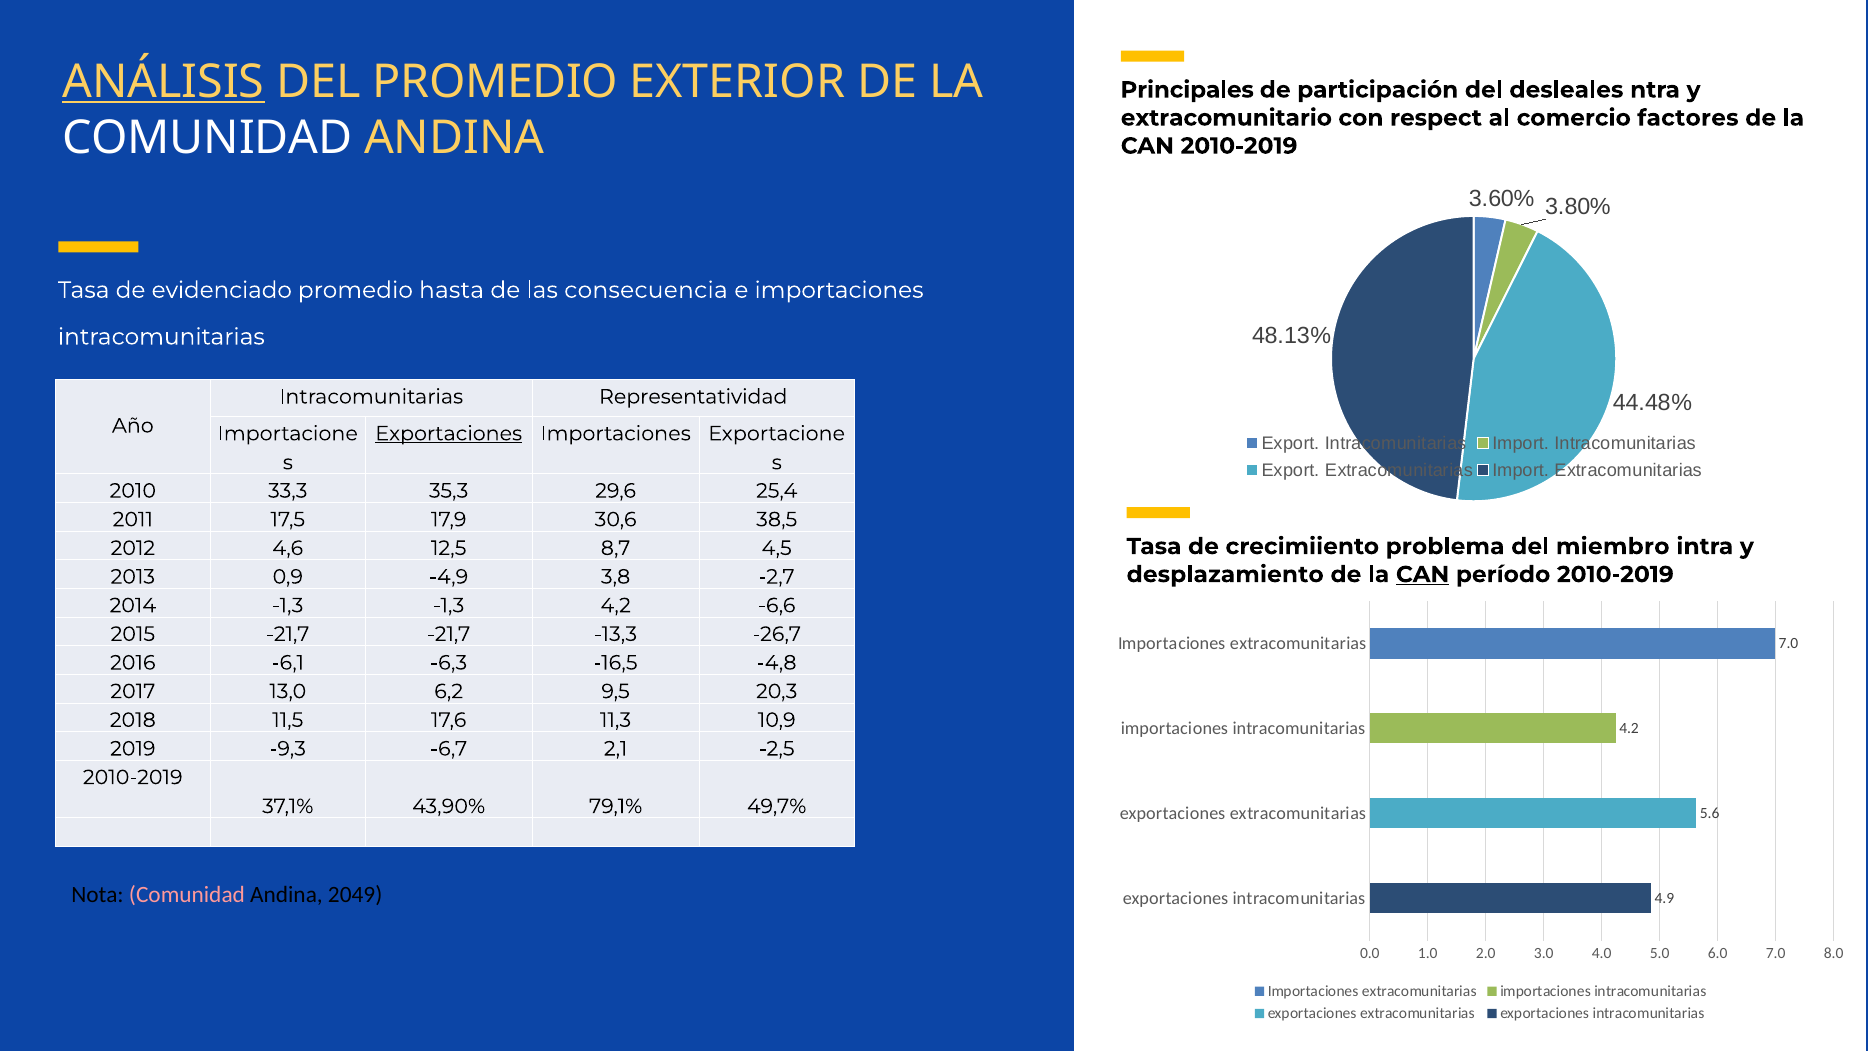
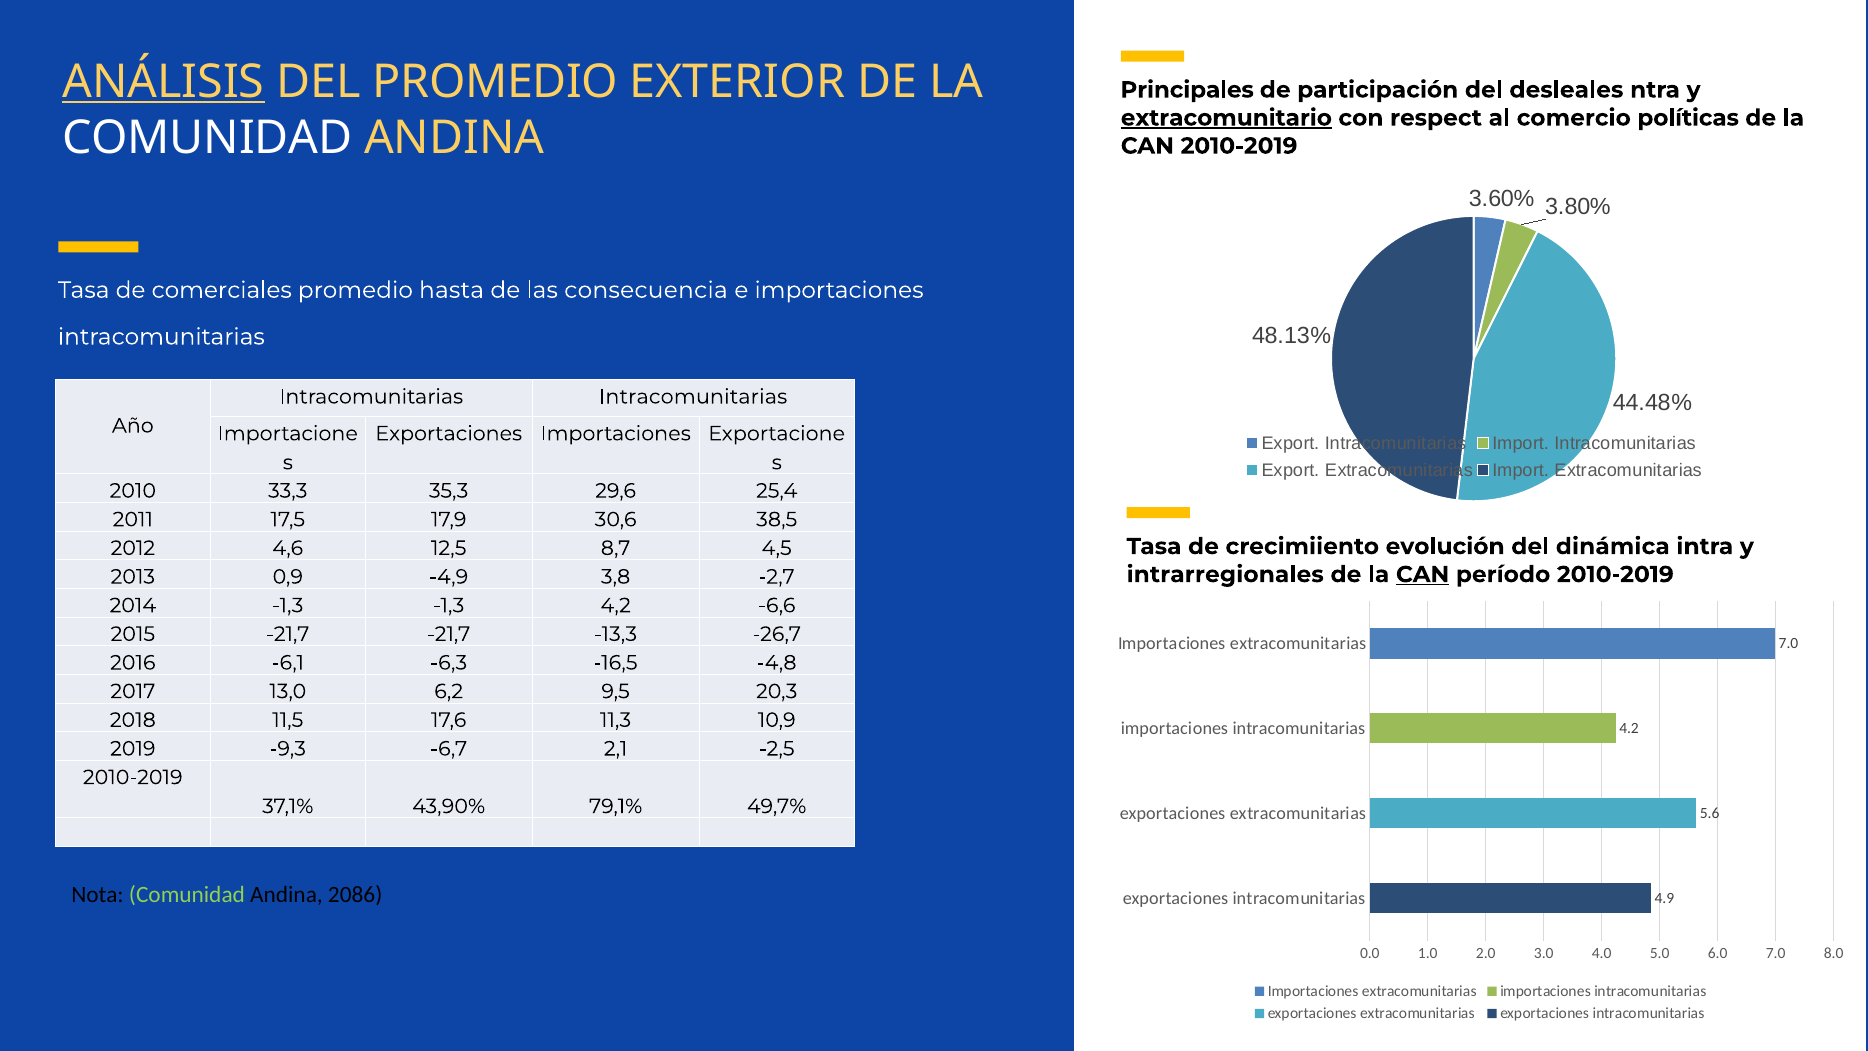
extracomunitario underline: none -> present (1226, 118)
factores: factores -> políticas (1688, 118)
evidenciado: evidenciado -> comerciales (222, 290)
Intracomunitarias Representatividad: Representatividad -> Intracomunitarias (693, 397)
Exportaciones underline: present -> none (449, 433)
problema: problema -> evolución (1445, 546)
miembro: miembro -> dinámica (1613, 546)
desplazamiento: desplazamiento -> intrarregionales (1225, 574)
Comunidad colour: pink -> light green (187, 894)
2049: 2049 -> 2086 (355, 894)
